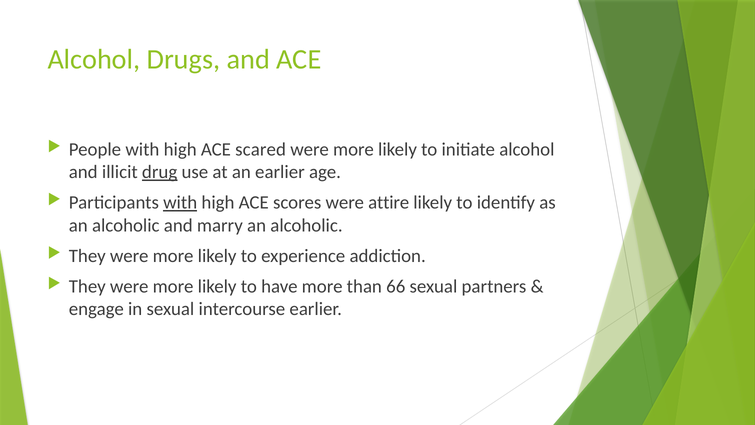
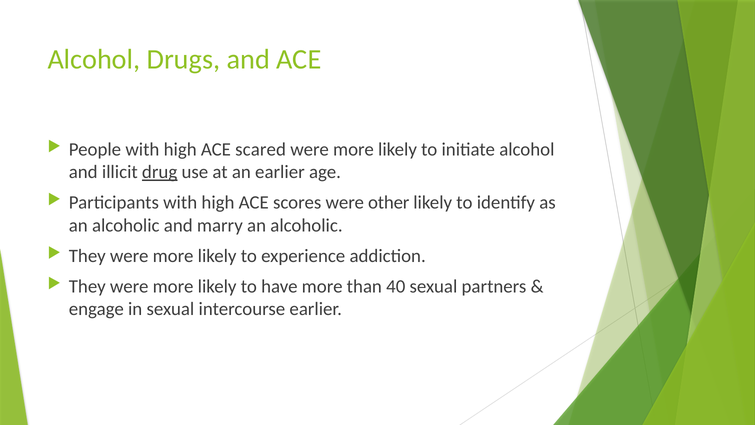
with underline: present -> none (180, 202)
attire: attire -> other (389, 202)
66: 66 -> 40 (396, 286)
